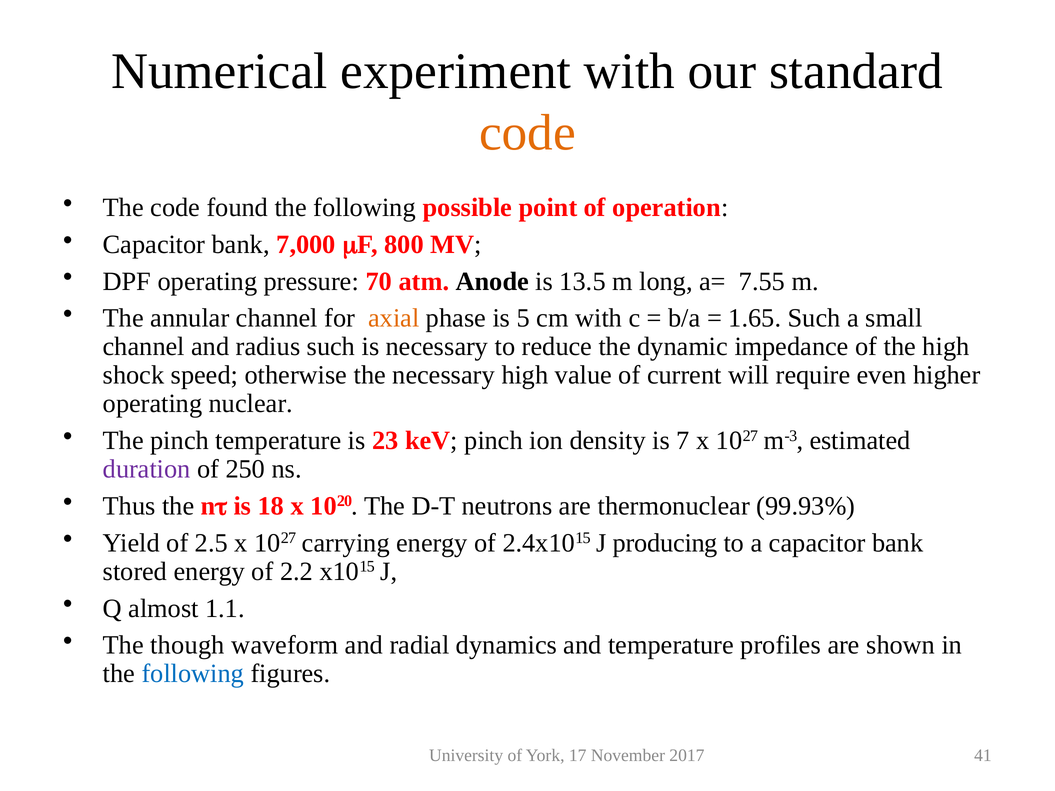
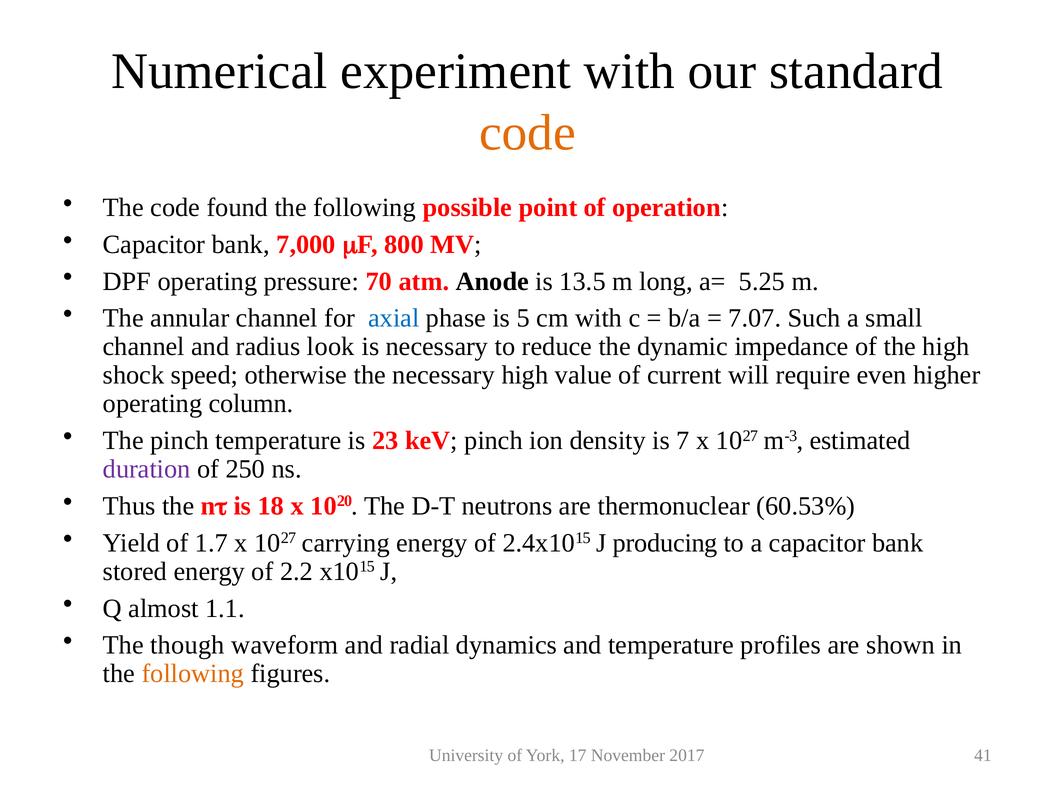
7.55: 7.55 -> 5.25 (762, 281)
axial colour: orange -> blue (394, 318)
1.65: 1.65 -> 7.07 (755, 318)
radius such: such -> look (331, 347)
nuclear: nuclear -> column (251, 404)
99.93%: 99.93% -> 60.53% (806, 506)
2.5: 2.5 -> 1.7 (211, 543)
following colour: blue -> orange (193, 674)
